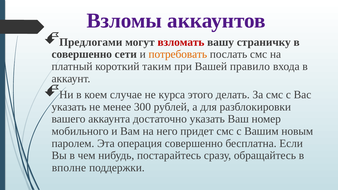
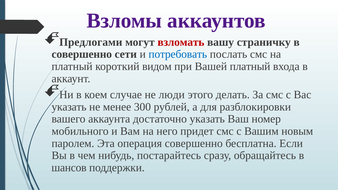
потребовать colour: orange -> blue (178, 54)
таким: таким -> видом (157, 66)
Вашей правило: правило -> платный (250, 66)
курса: курса -> люди (172, 95)
вполне: вполне -> шансов (69, 168)
